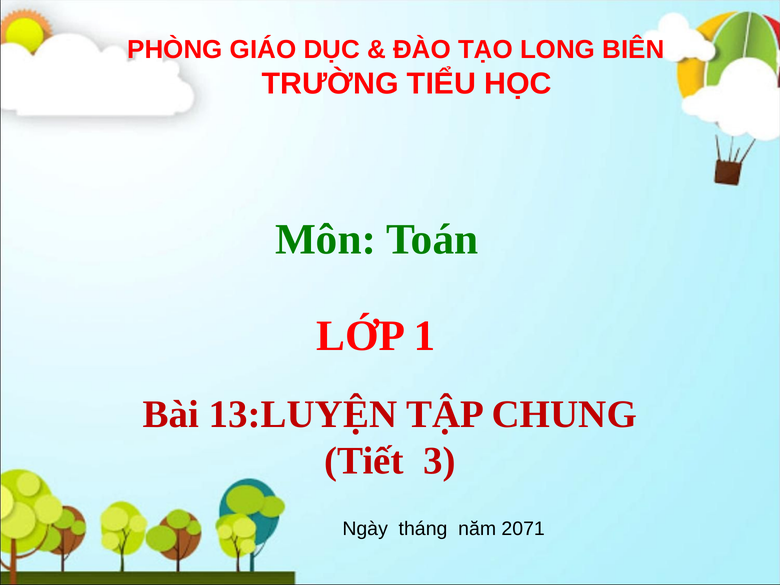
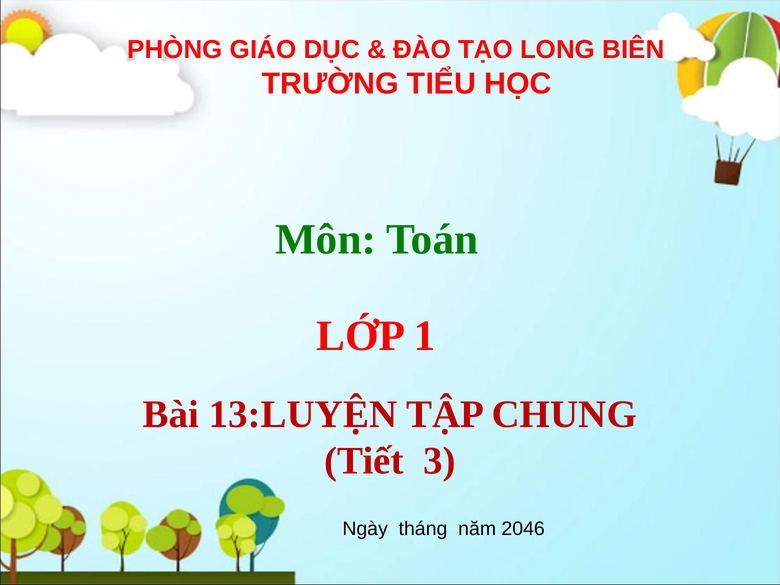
2071: 2071 -> 2046 (523, 529)
